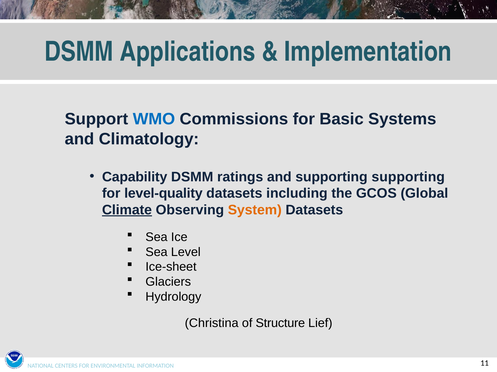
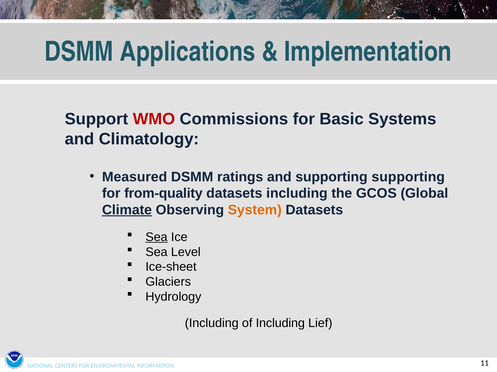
WMO colour: blue -> red (154, 119)
Capability: Capability -> Measured (135, 177)
level-quality: level-quality -> from-quality (163, 194)
Sea underline: none -> present (157, 238)
Christina: Christina -> Including (212, 324)
of Structure: Structure -> Including (280, 324)
